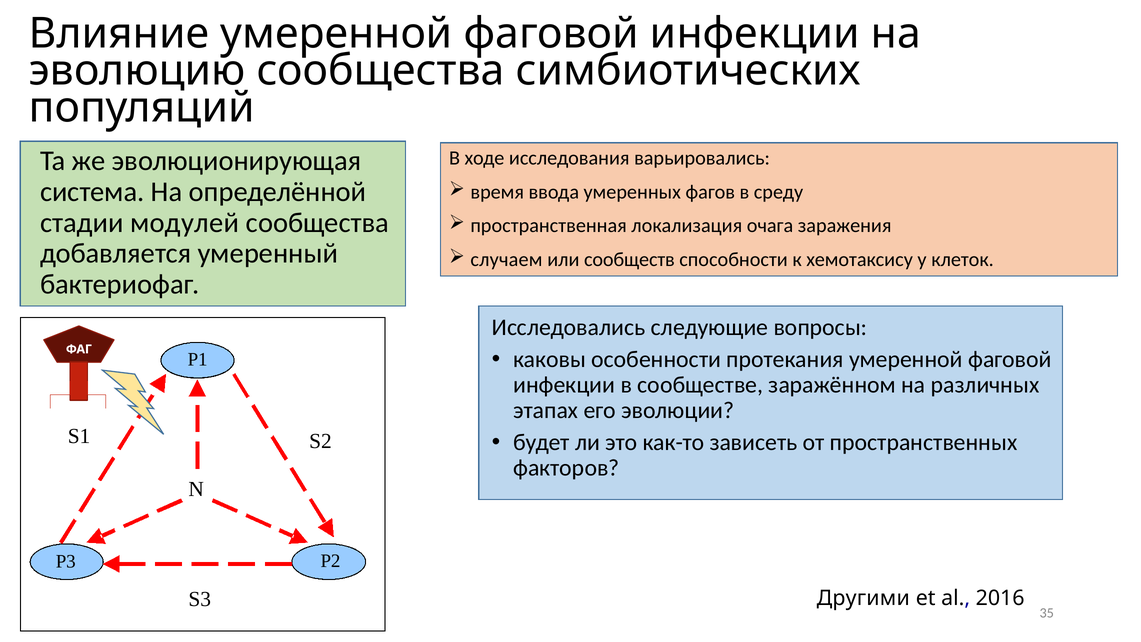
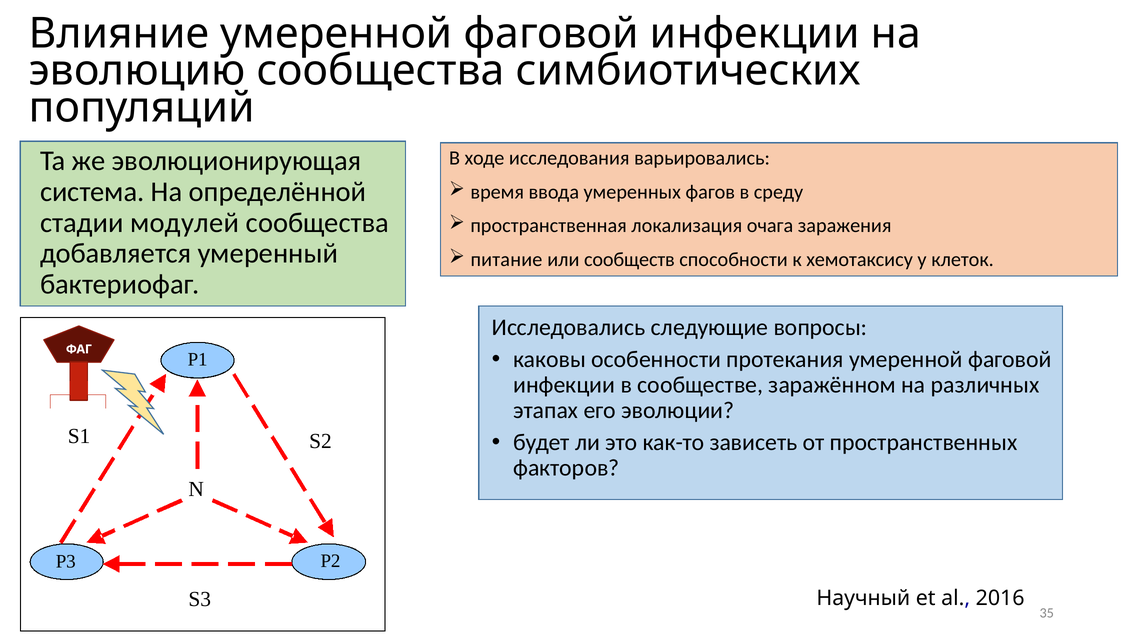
случаем: случаем -> питание (506, 259)
Другими: Другими -> Научный (863, 598)
